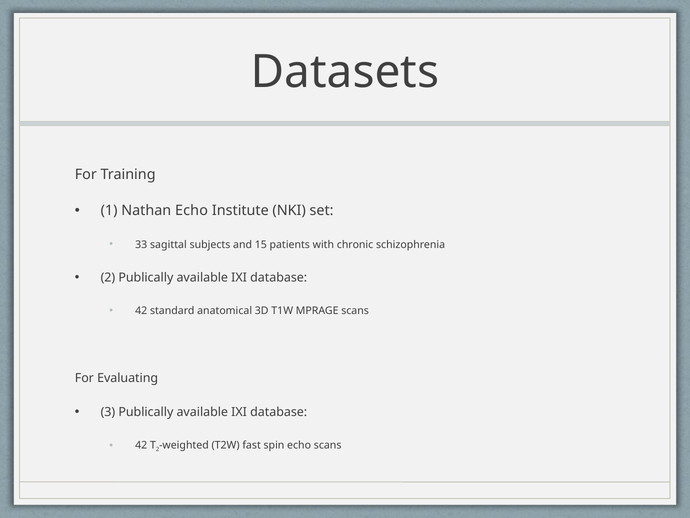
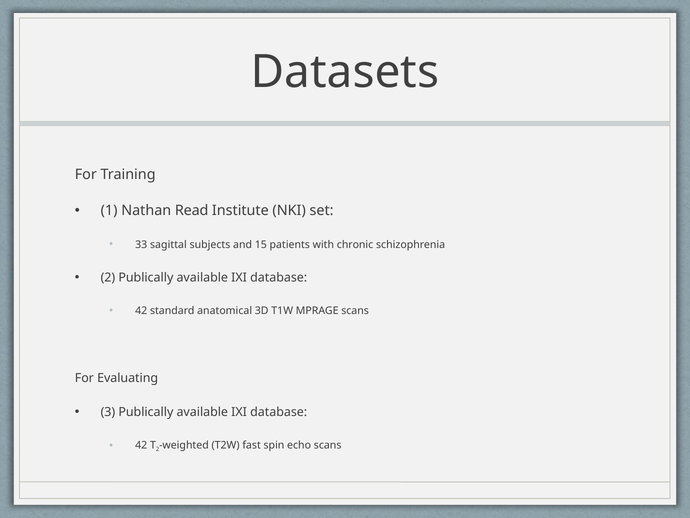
Nathan Echo: Echo -> Read (192, 211)
